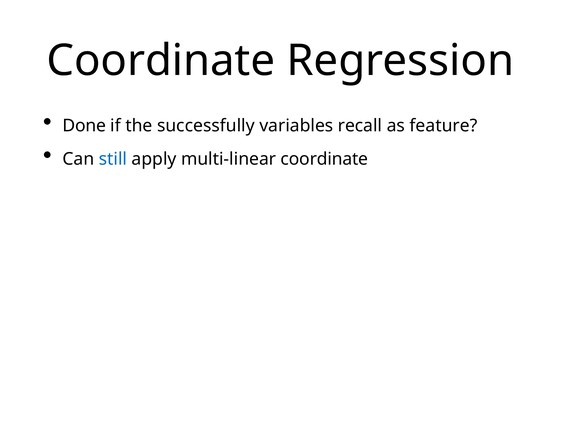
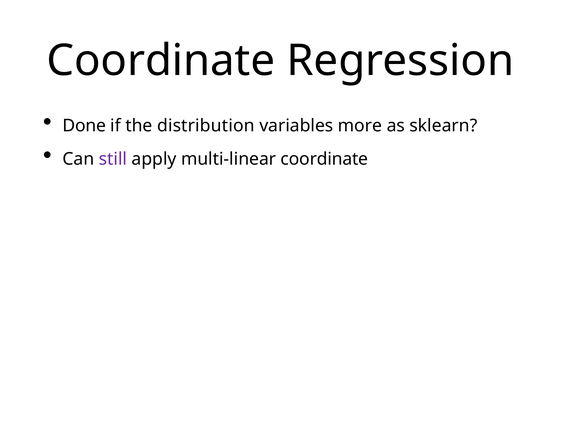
successfully: successfully -> distribution (206, 126)
recall: recall -> more (360, 126)
feature: feature -> sklearn (443, 126)
still colour: blue -> purple (113, 159)
